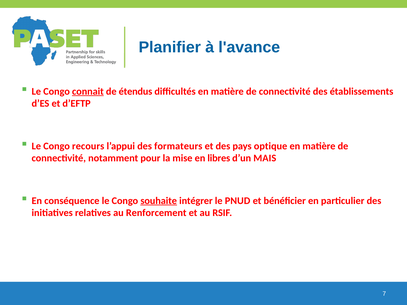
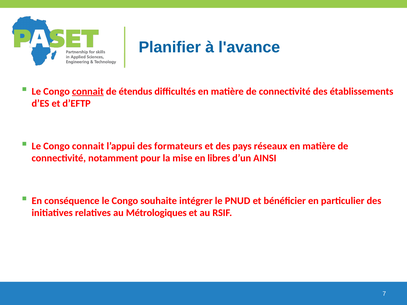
recours: recours -> connait (88, 146)
optique: optique -> réseaux (271, 146)
MAIS: MAIS -> AINSI (265, 158)
souhaite underline: present -> none (159, 201)
Renforcement: Renforcement -> Métrologiques (156, 213)
